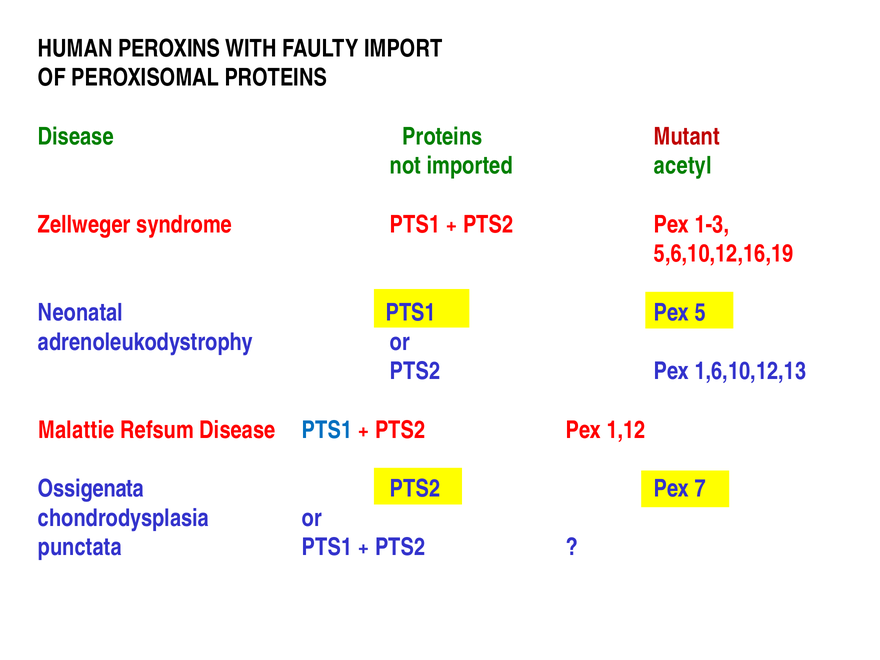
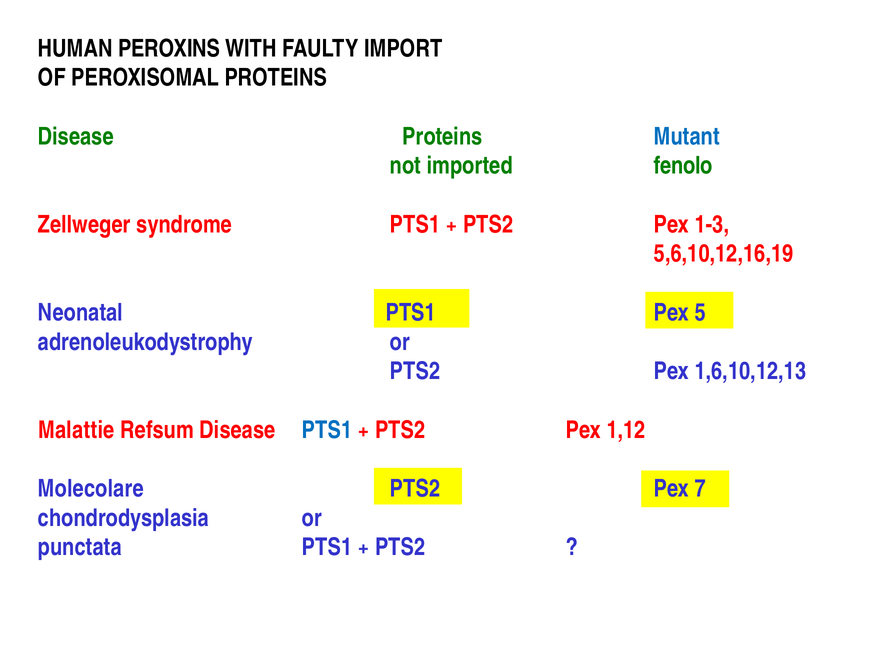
Mutant colour: red -> blue (687, 137)
acetyl: acetyl -> fenolo (683, 166)
Ossigenata: Ossigenata -> Molecolare (91, 489)
